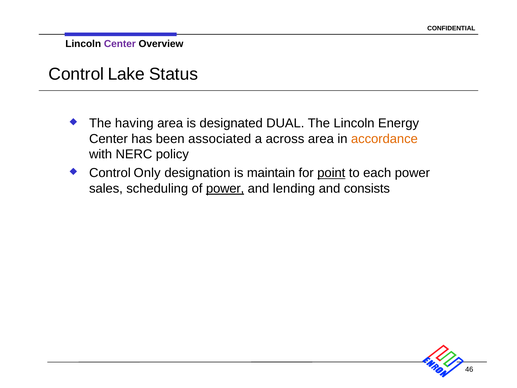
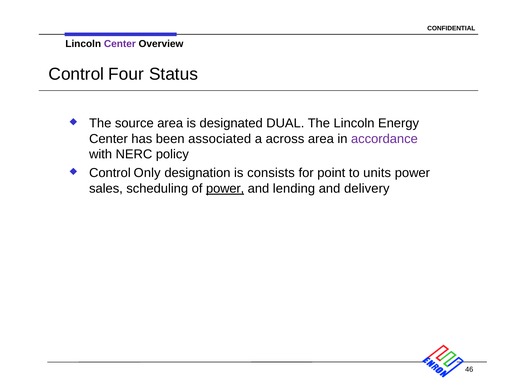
Lake: Lake -> Four (126, 74)
having: having -> source (134, 123)
accordance colour: orange -> purple (384, 139)
maintain: maintain -> consists (271, 173)
point underline: present -> none (331, 173)
each: each -> units (377, 173)
consists: consists -> delivery (367, 188)
